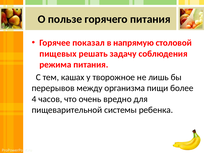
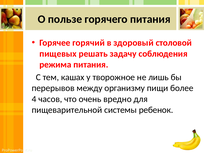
показал: показал -> горячий (89, 43)
напрямую: напрямую -> здоровый (133, 43)
организма: организма -> организму (125, 88)
ребенка: ребенка -> ребенок (156, 110)
